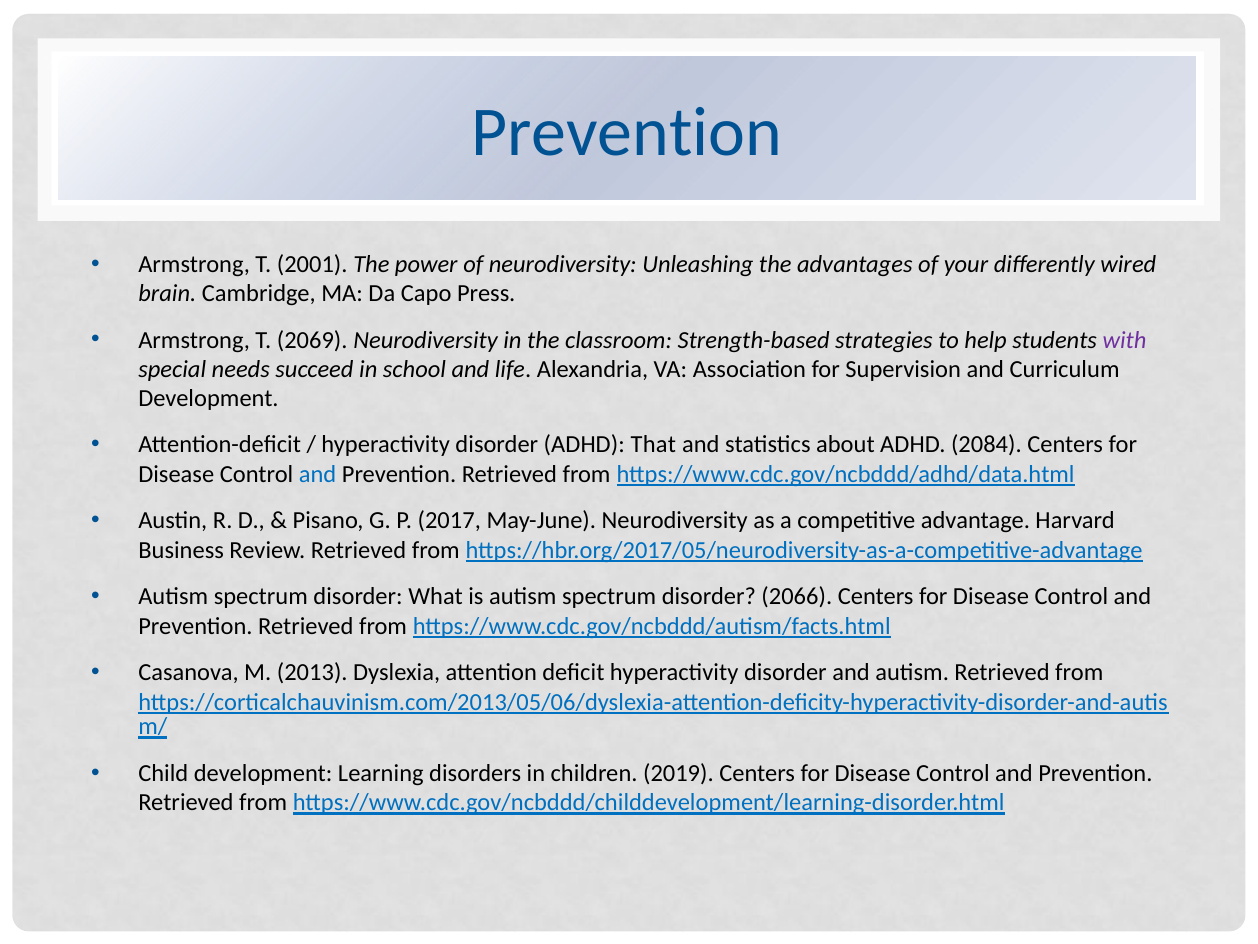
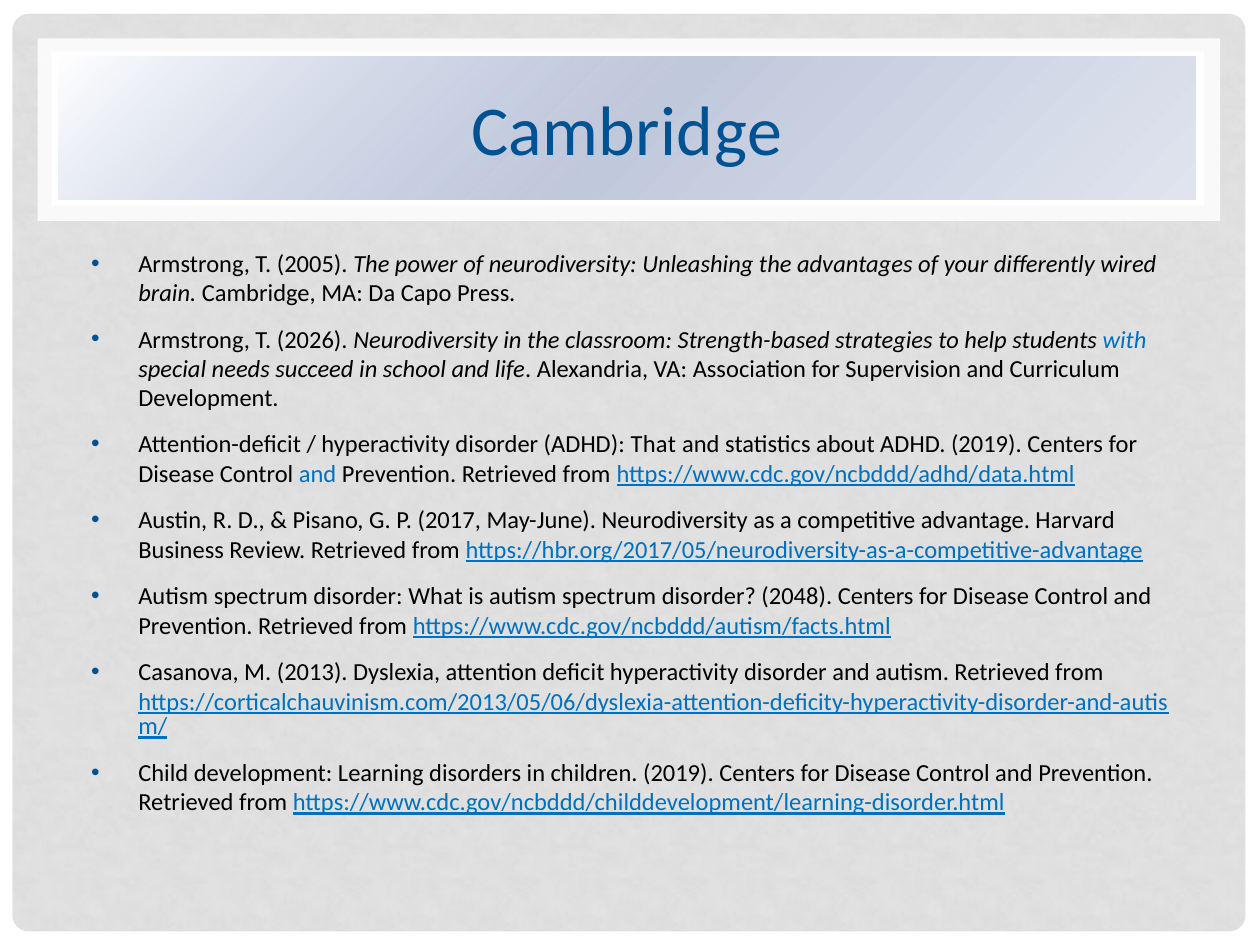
Prevention: Prevention -> Cambridge (627, 133)
2001: 2001 -> 2005 (312, 264)
2069: 2069 -> 2026 (312, 340)
with colour: purple -> blue (1124, 340)
ADHD 2084: 2084 -> 2019 (986, 445)
2066: 2066 -> 2048 (797, 597)
